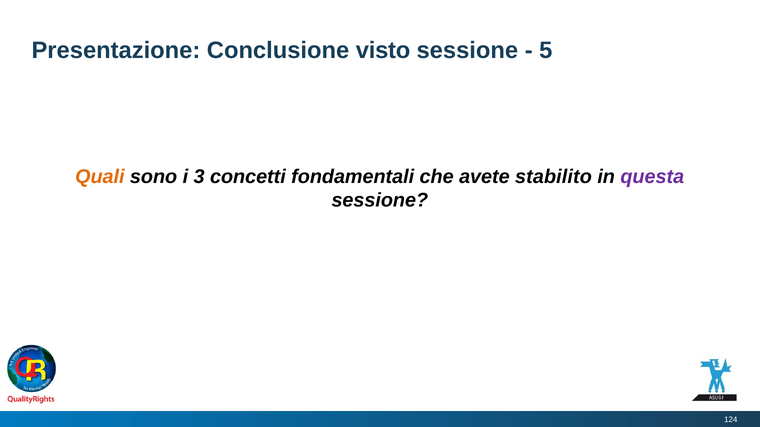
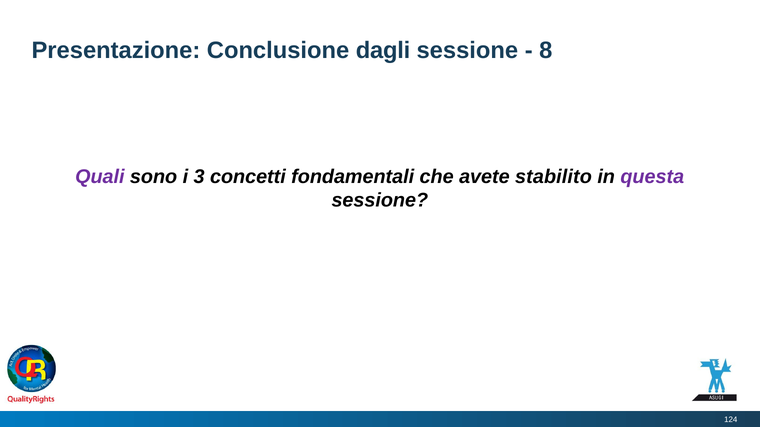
visto: visto -> dagli (383, 50)
5: 5 -> 8 (546, 50)
Quali colour: orange -> purple (100, 177)
